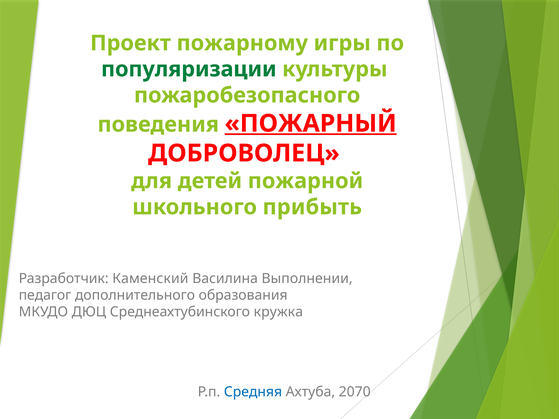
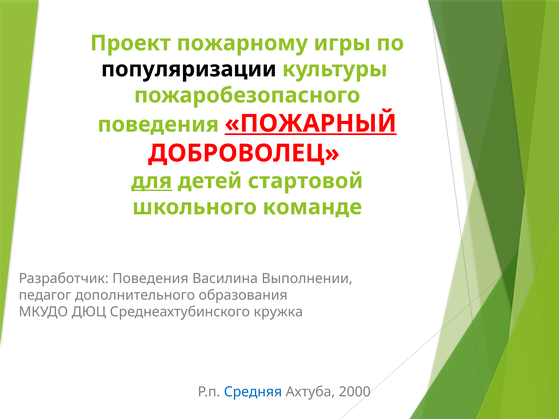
популяризации colour: green -> black (189, 69)
для underline: none -> present (152, 181)
пожарной: пожарной -> стартовой (305, 181)
прибыть: прибыть -> команде (312, 207)
Разработчик Каменский: Каменский -> Поведения (150, 279)
2070: 2070 -> 2000 (355, 392)
